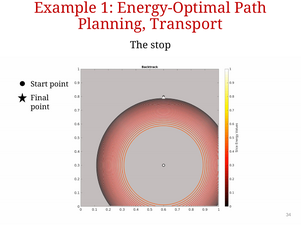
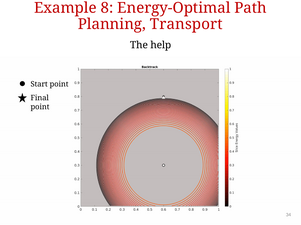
1: 1 -> 8 (107, 8)
stop: stop -> help (161, 45)
